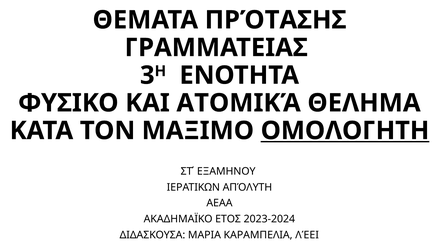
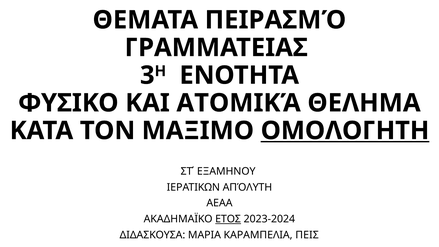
ΠΡΌΤΑΣΗΣ: ΠΡΌΤΑΣΗΣ -> ΠΕΙΡΑΣΜΌ (276, 20)
ΕΤΟΣ underline: none -> present (228, 219)
ΛΈΕΙ: ΛΈΕΙ -> ΠΕΙΣ (307, 235)
